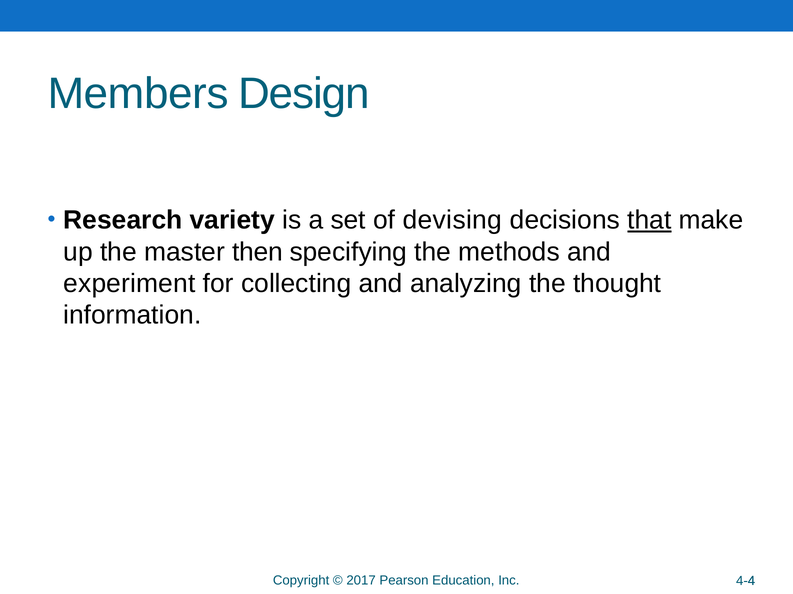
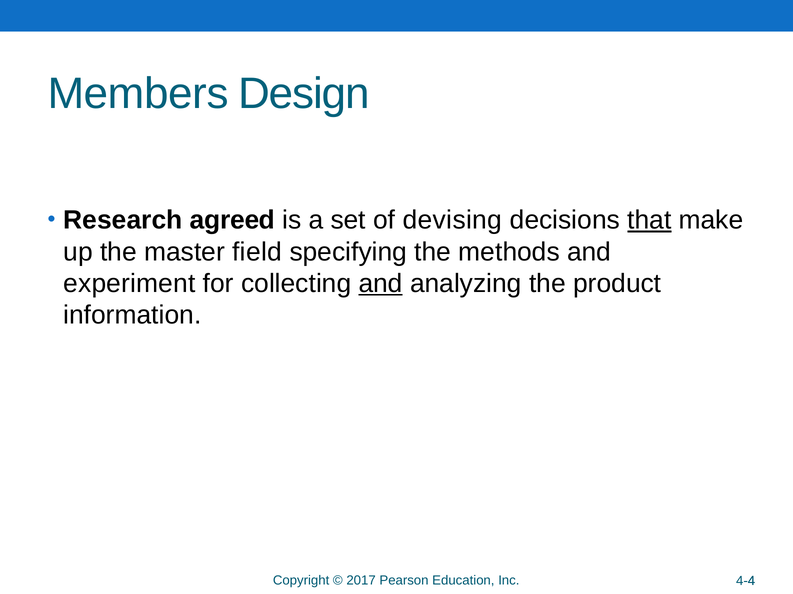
variety: variety -> agreed (232, 220)
then: then -> field (257, 252)
and underline: none -> present (381, 284)
thought: thought -> product (617, 284)
